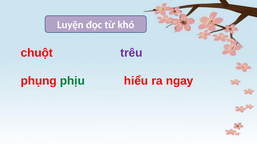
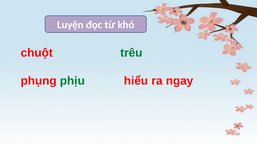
trêu colour: purple -> green (131, 53)
